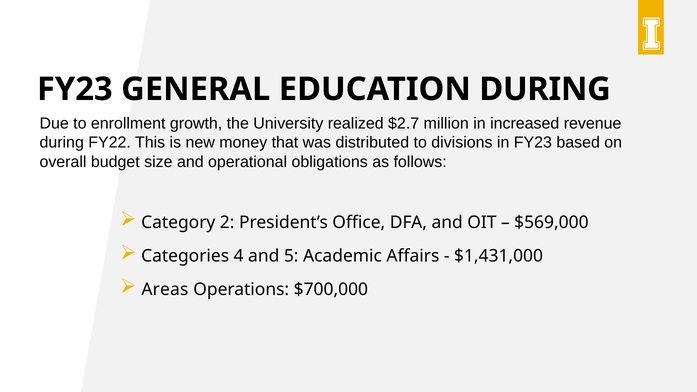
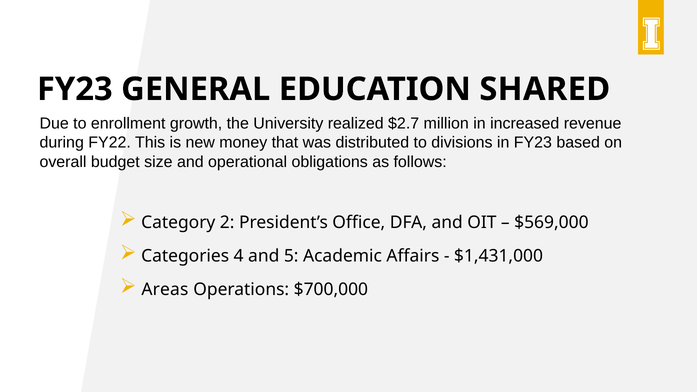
EDUCATION DURING: DURING -> SHARED (545, 89)
